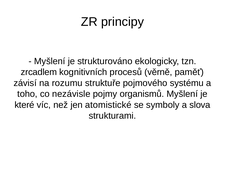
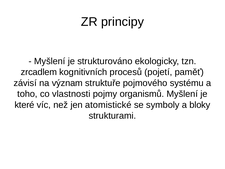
věrně: věrně -> pojetí (158, 72)
rozumu: rozumu -> význam (67, 83)
nezávisle: nezávisle -> vlastnosti (71, 94)
slova: slova -> bloky (200, 105)
